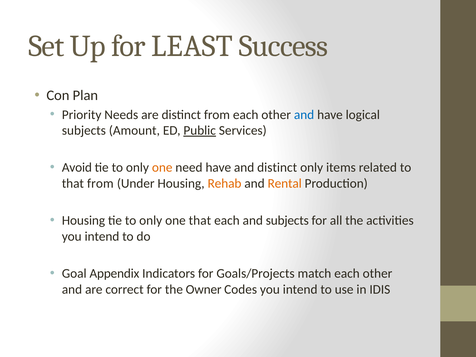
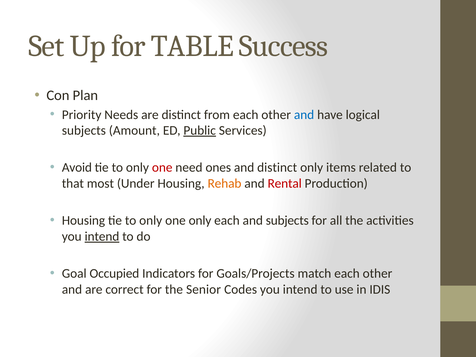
LEAST: LEAST -> TABLE (192, 46)
one colour: orange -> red (162, 168)
need have: have -> ones (218, 168)
that from: from -> most (100, 183)
Rental colour: orange -> red (285, 183)
one that: that -> only (200, 221)
intend underline: none -> present (102, 236)
Appendix: Appendix -> Occupied (114, 274)
Owner: Owner -> Senior (204, 289)
